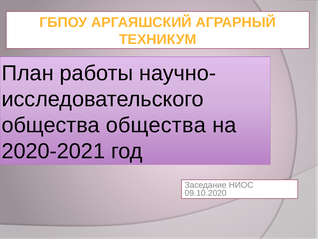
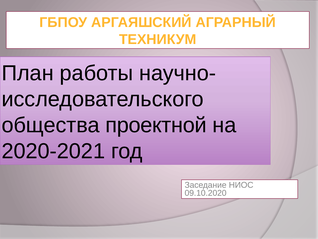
общества общества: общества -> проектной (156, 125)
